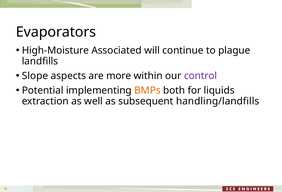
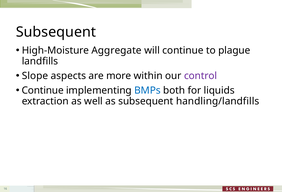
Evaporators: Evaporators -> Subsequent (56, 32)
Associated: Associated -> Aggregate (117, 50)
Potential: Potential -> Continue (43, 91)
BMPs colour: orange -> blue (147, 91)
